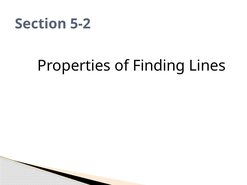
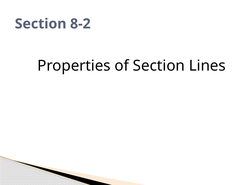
5-2: 5-2 -> 8-2 (80, 24)
of Finding: Finding -> Section (159, 66)
